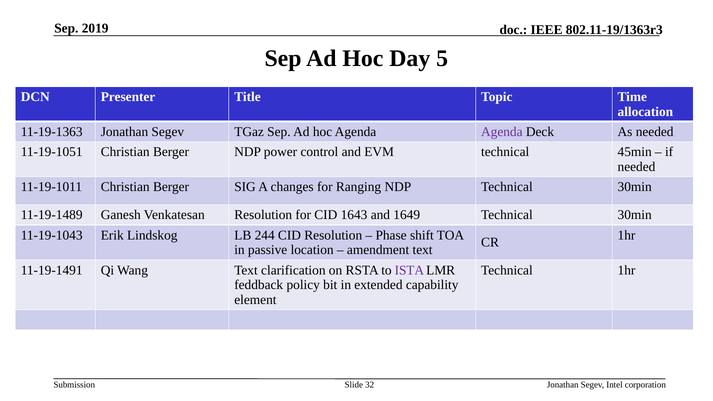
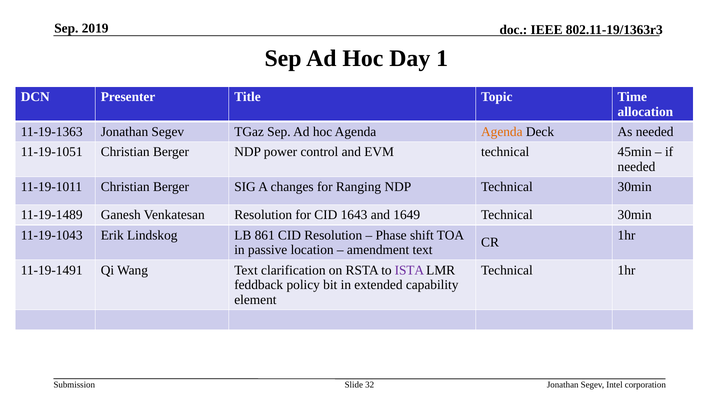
5: 5 -> 1 (442, 58)
Agenda colour: purple -> orange (502, 132)
244: 244 -> 861 (265, 235)
